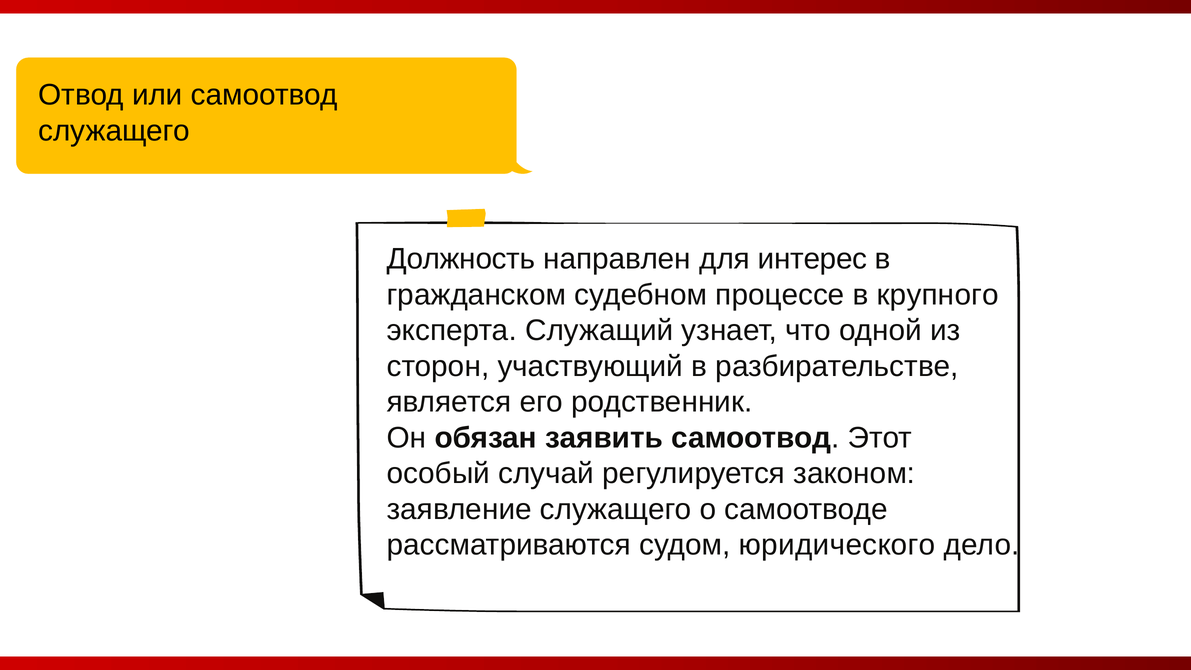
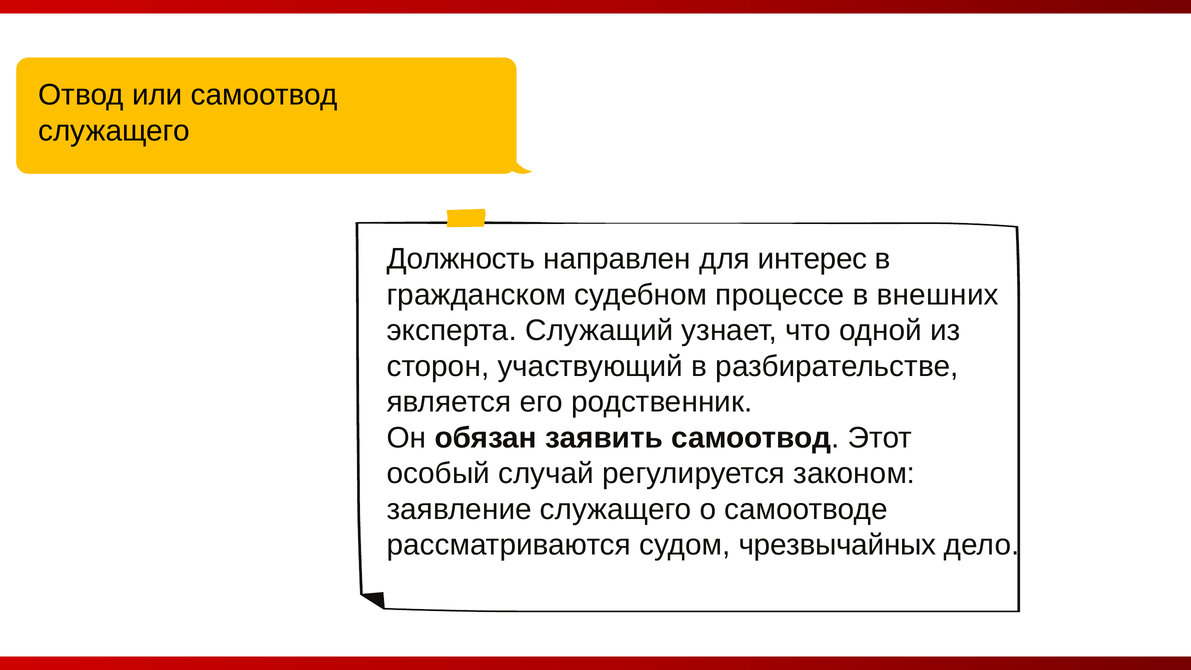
крупного: крупного -> внешних (938, 295)
юридического: юридического -> чрезвычайных (837, 545)
